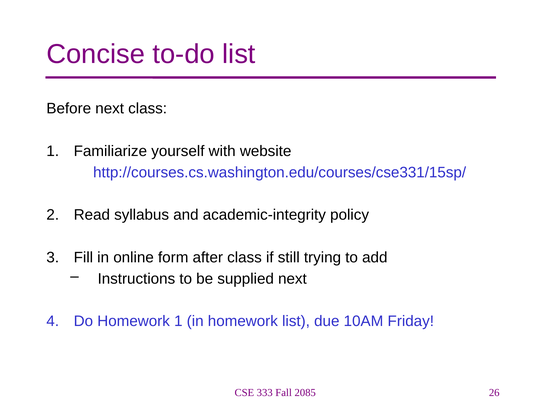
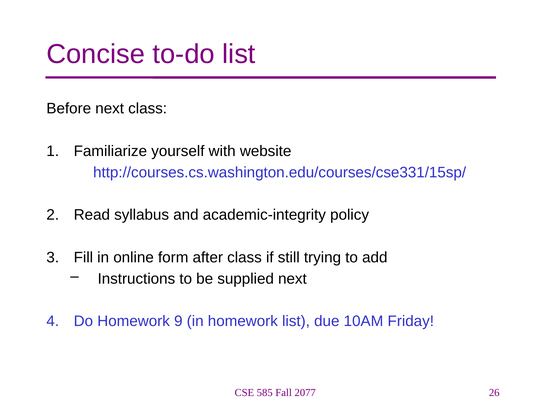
Homework 1: 1 -> 9 (178, 321)
333: 333 -> 585 (265, 392)
2085: 2085 -> 2077 (305, 392)
